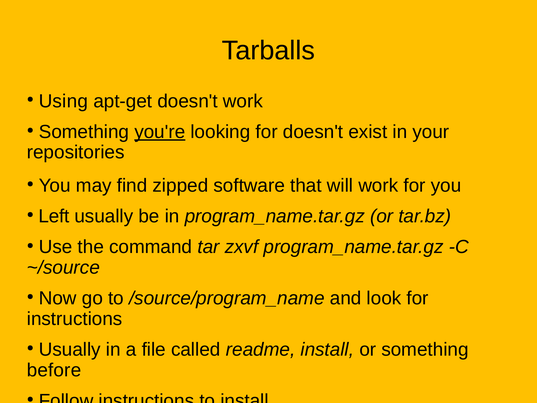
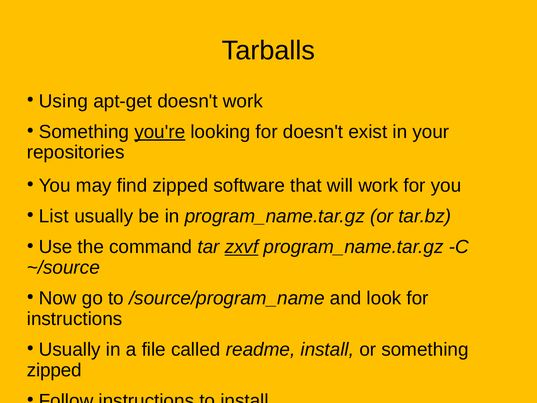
Left: Left -> List (54, 216)
zxvf underline: none -> present (242, 247)
before: before -> zipped (54, 370)
